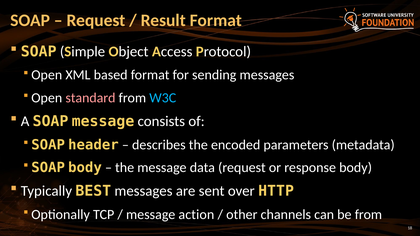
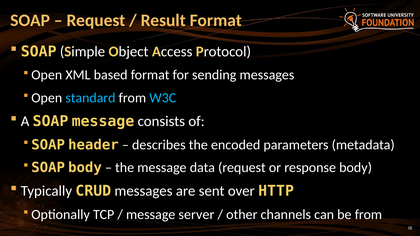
standard colour: pink -> light blue (90, 98)
BEST: BEST -> CRUD (93, 191)
action: action -> server (196, 215)
